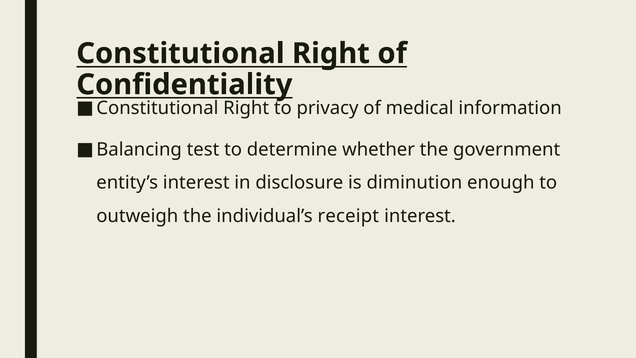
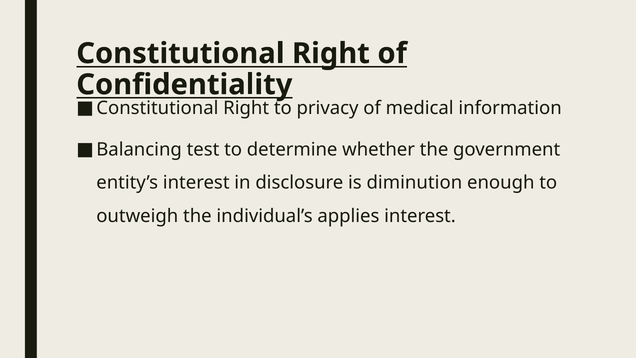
receipt: receipt -> applies (348, 216)
